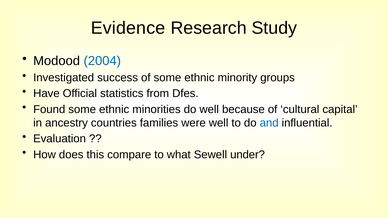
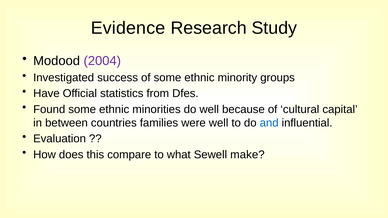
2004 colour: blue -> purple (102, 61)
ancestry: ancestry -> between (66, 123)
under: under -> make (247, 155)
